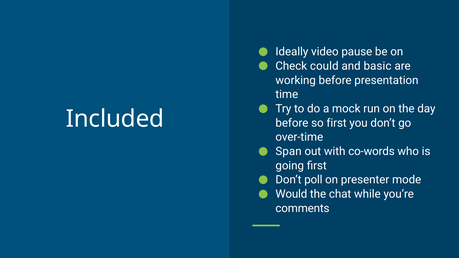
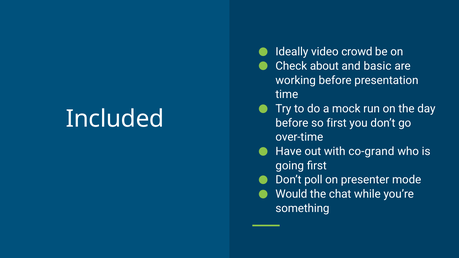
pause: pause -> crowd (357, 52)
could: could -> about (324, 66)
Span: Span -> Have (289, 151)
co-words: co-words -> co-grand (371, 151)
comments: comments -> something (302, 208)
